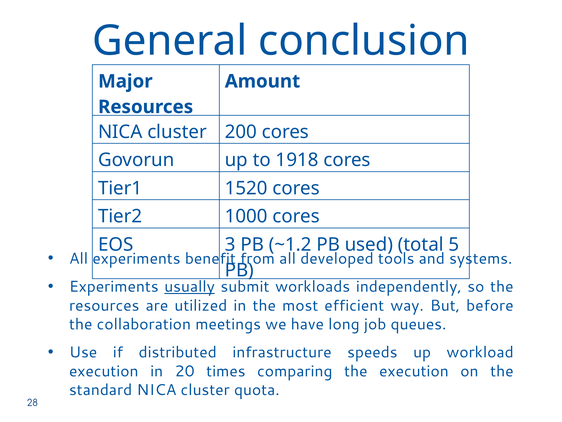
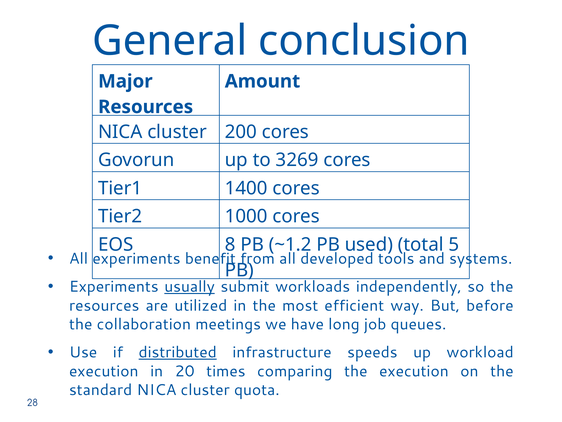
1918: 1918 -> 3269 (297, 160)
1520: 1520 -> 1400 (246, 188)
3: 3 -> 8 (230, 244)
distributed underline: none -> present (178, 352)
